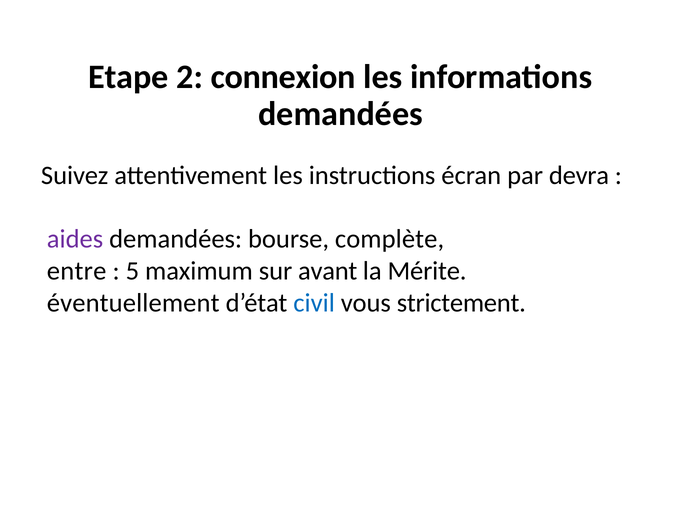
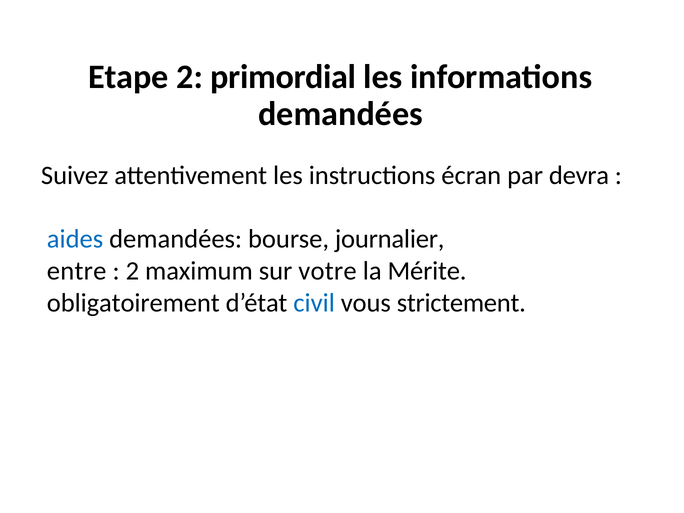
connexion: connexion -> primordial (283, 77)
aides colour: purple -> blue (75, 239)
complète: complète -> journalier (390, 239)
5: 5 -> 2 (132, 271)
avant: avant -> votre (327, 271)
éventuellement: éventuellement -> obligatoirement (133, 303)
